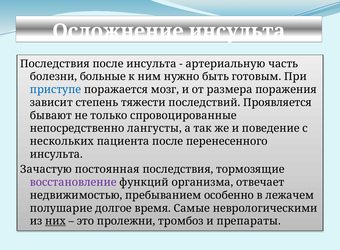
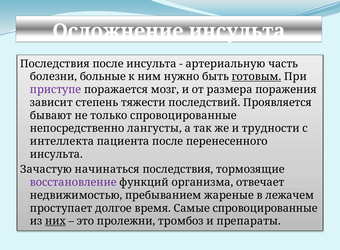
готовым underline: none -> present (256, 77)
приступе colour: blue -> purple (56, 90)
поведение: поведение -> трудности (271, 129)
нескольких: нескольких -> интеллекта (62, 142)
постоянная: постоянная -> начинаться (107, 170)
особенно: особенно -> жареные (229, 196)
полушарие: полушарие -> проступает (61, 209)
Самые неврологическими: неврологическими -> спровоцированные (265, 209)
